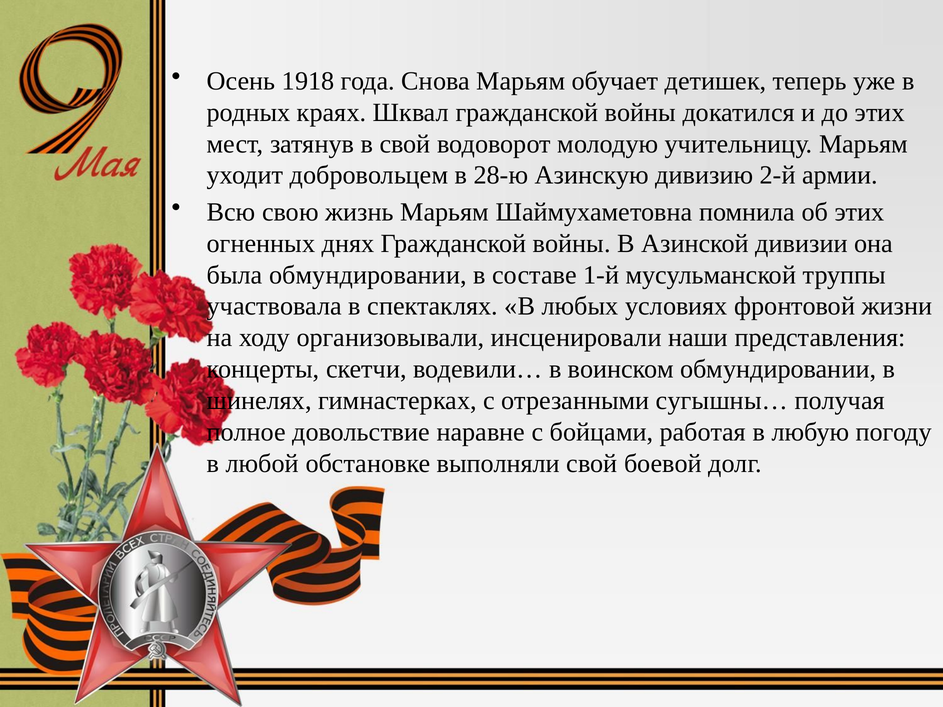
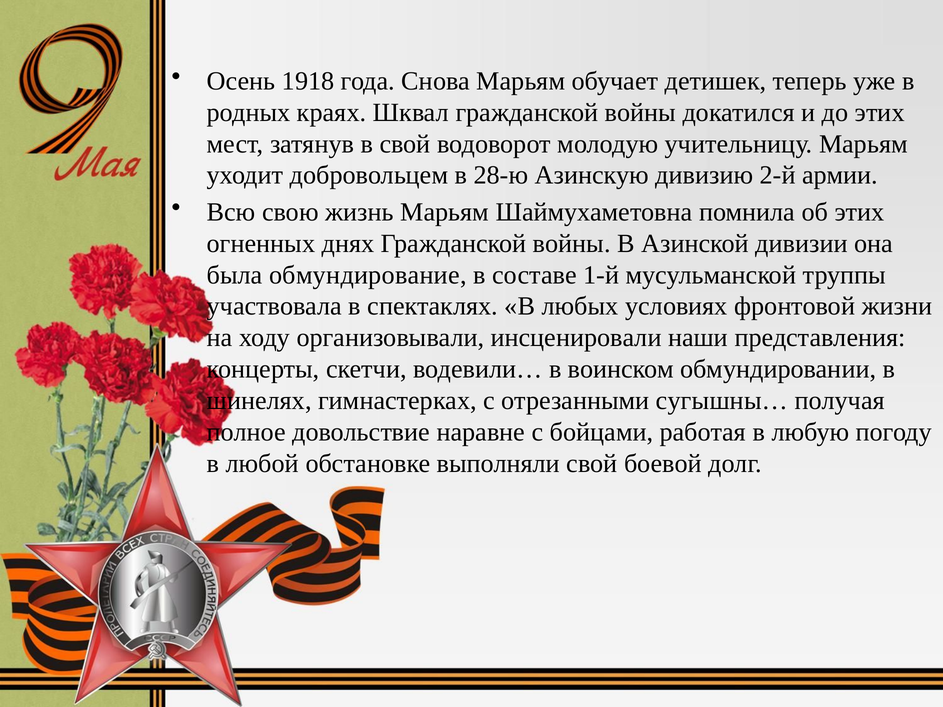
была обмундировании: обмундировании -> обмундирование (368, 275)
